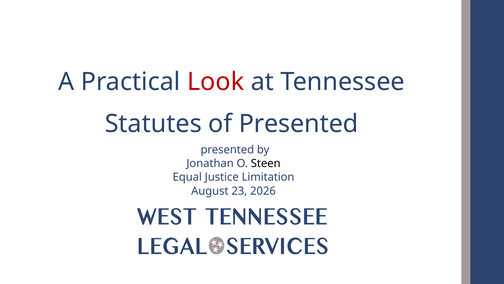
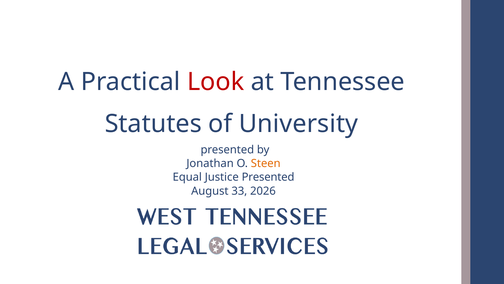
of Presented: Presented -> University (298, 124)
Steen colour: black -> orange (266, 163)
Justice Limitation: Limitation -> Presented (268, 177)
23: 23 -> 33 (239, 191)
